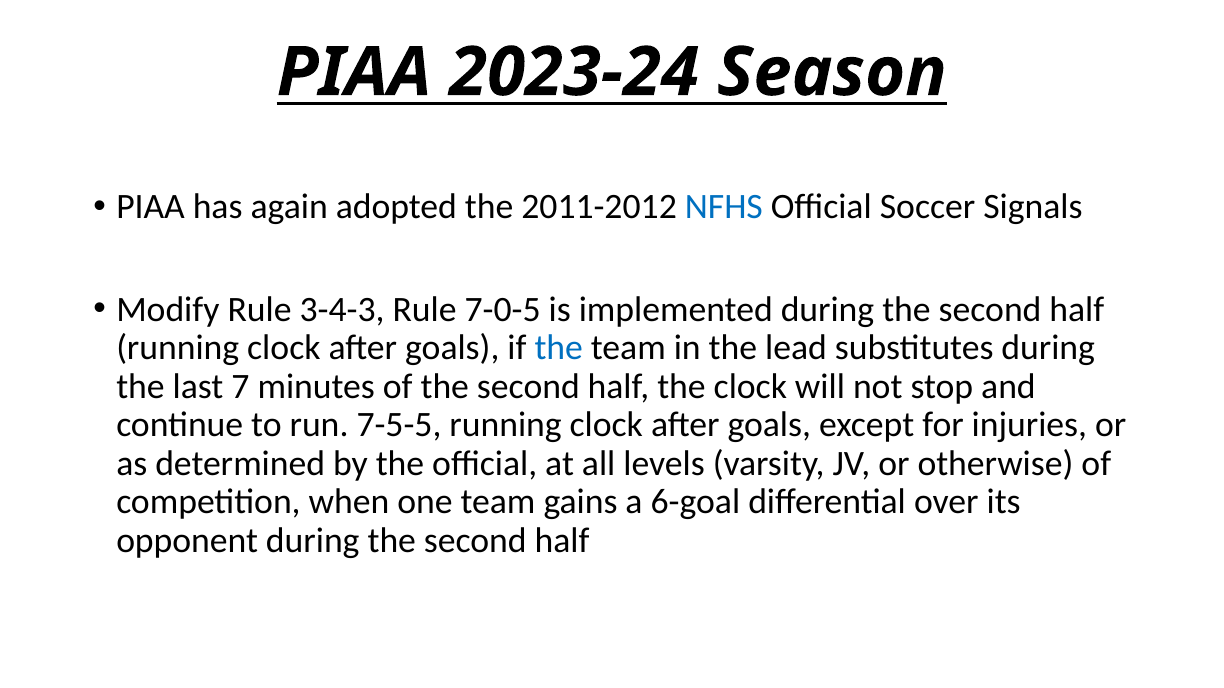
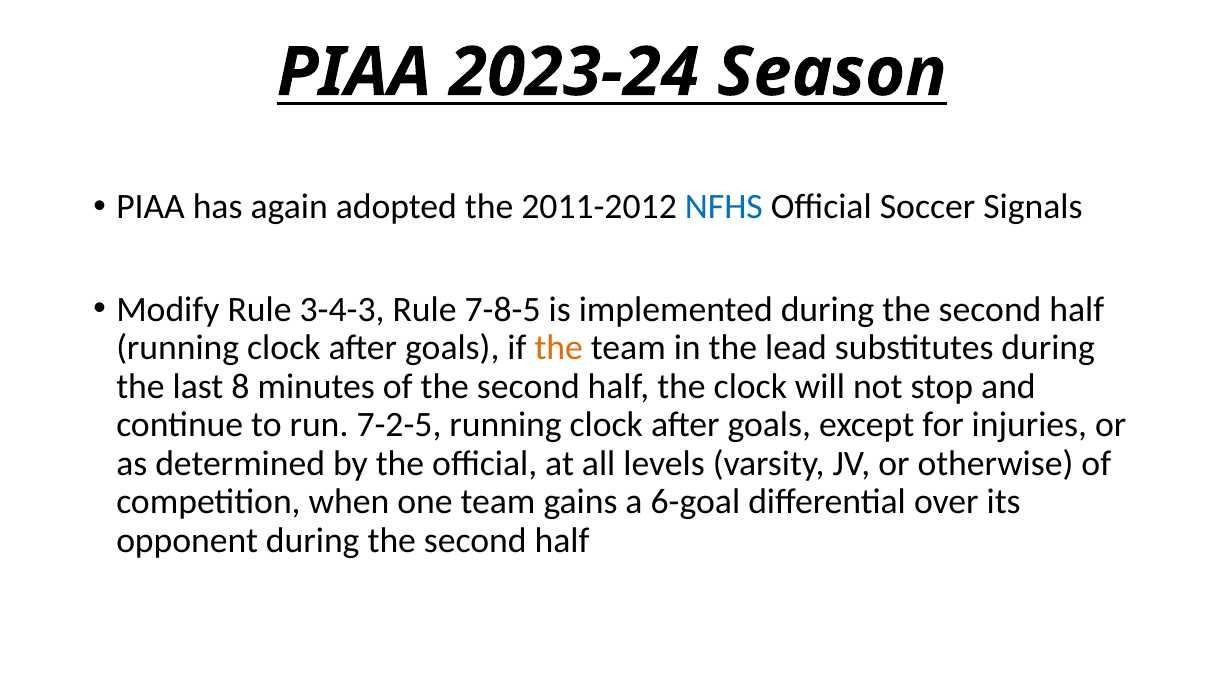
7-0-5: 7-0-5 -> 7-8-5 (503, 310)
the colour: blue -> orange (559, 348)
7: 7 -> 8 (240, 387)
7-5-5: 7-5-5 -> 7-2-5 (399, 425)
